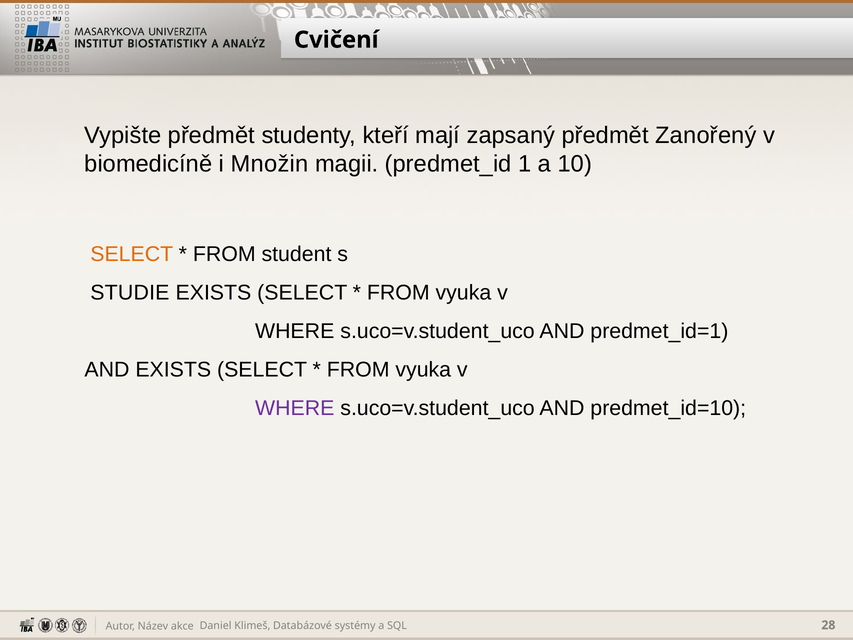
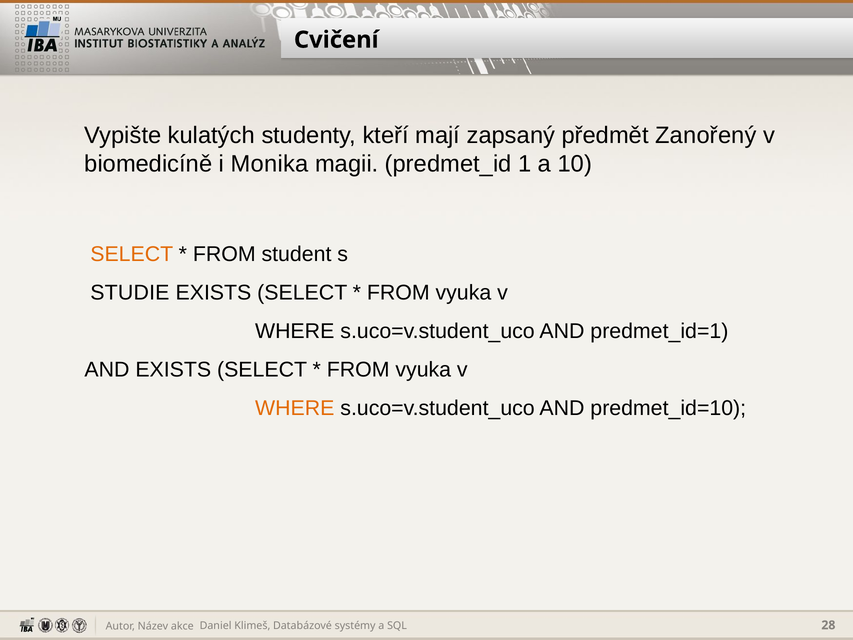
Vypište předmět: předmět -> kulatých (211, 135)
Množin: Množin -> Monika (270, 164)
WHERE colour: purple -> orange (295, 408)
